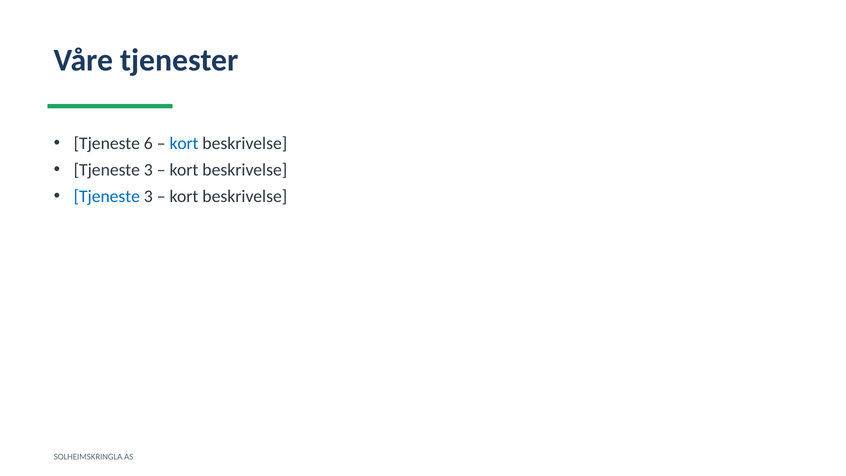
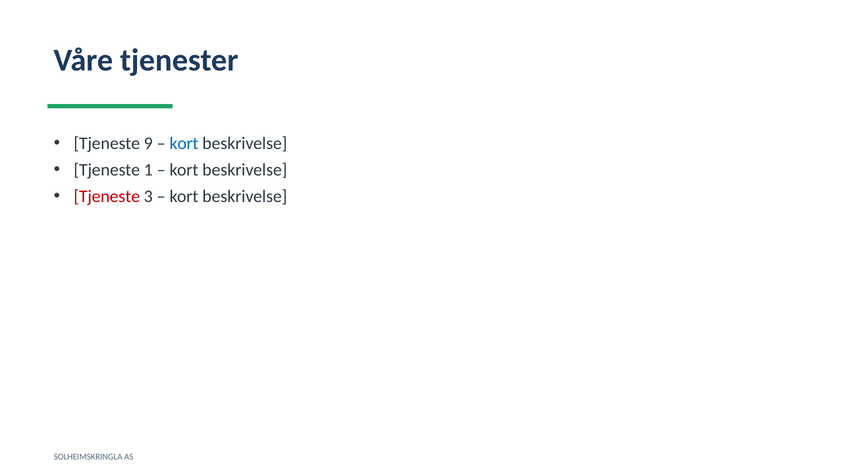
6: 6 -> 9 (148, 143)
3: 3 -> 1 (148, 170)
Tjeneste colour: blue -> red (107, 196)
